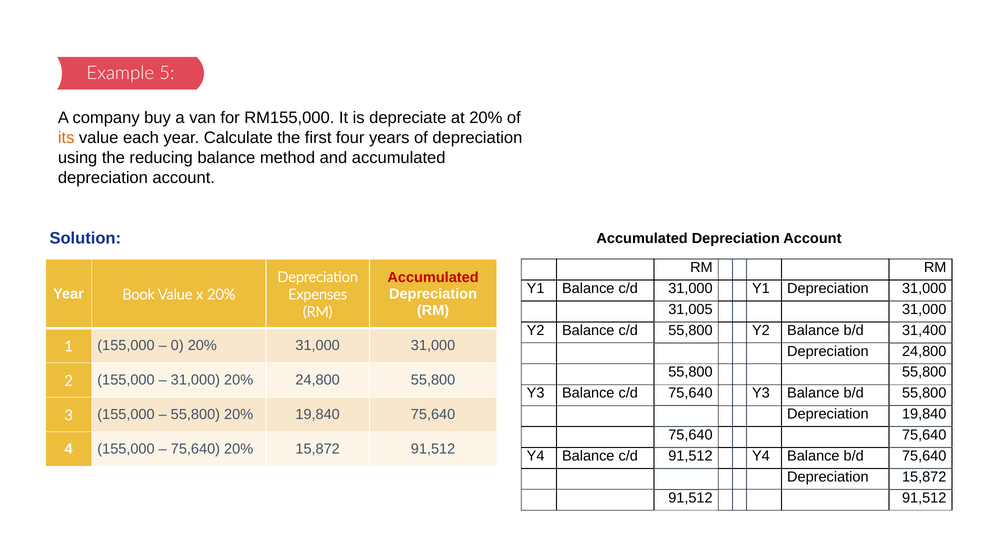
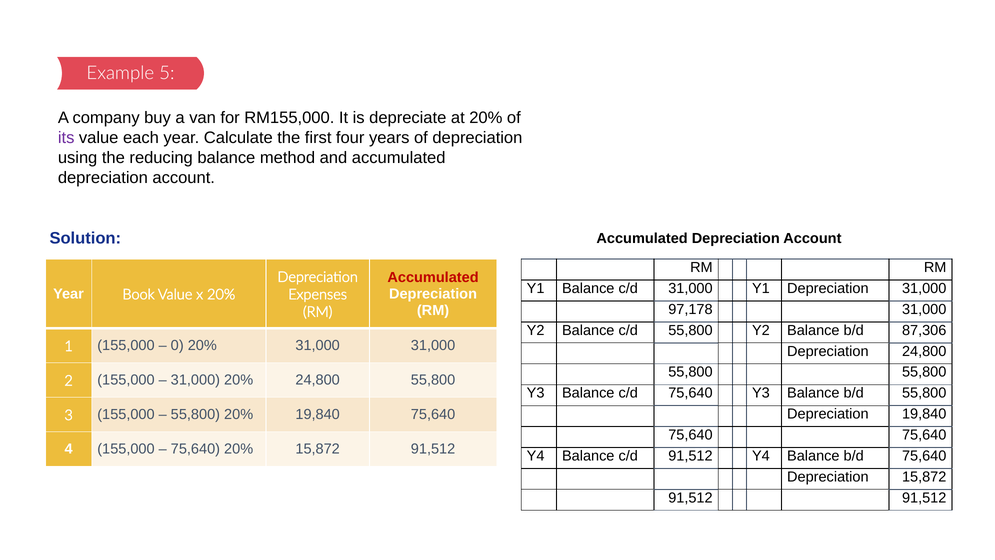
its colour: orange -> purple (66, 138)
31,005: 31,005 -> 97,178 (690, 309)
31,400: 31,400 -> 87,306 (924, 330)
